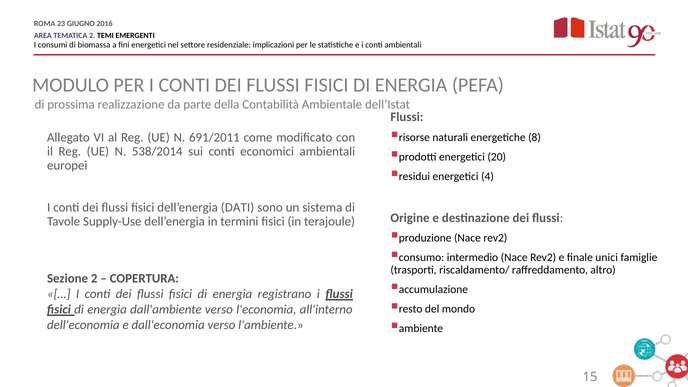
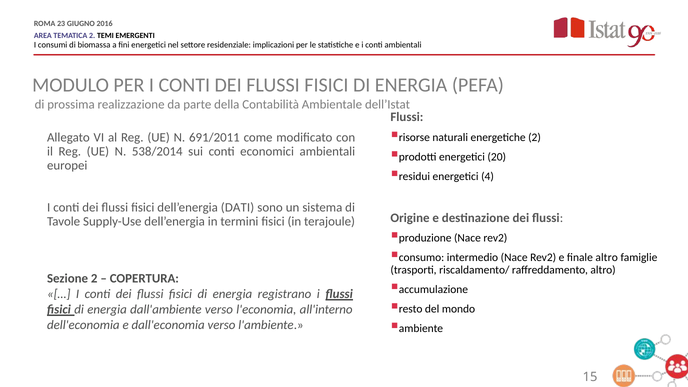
energetiche 8: 8 -> 2 (535, 137)
finale unici: unici -> altro (607, 258)
